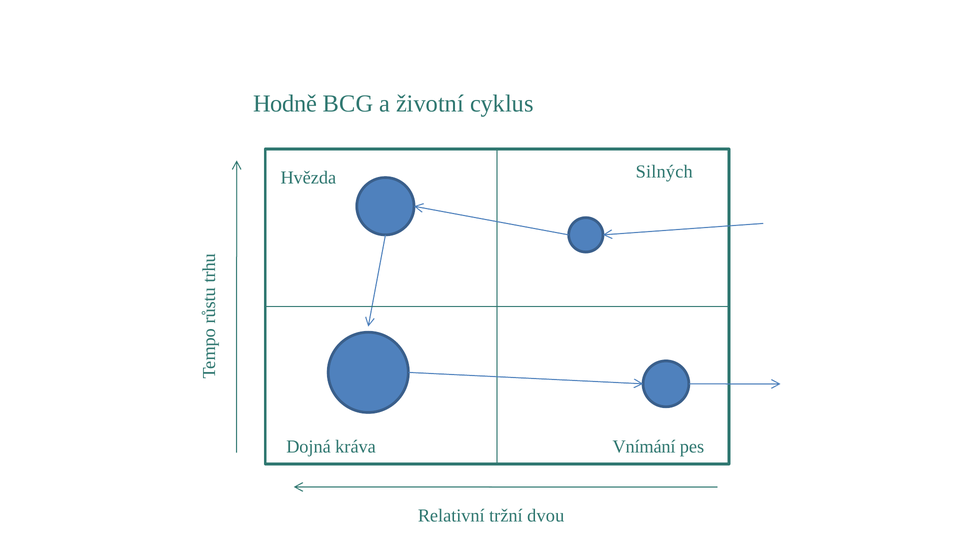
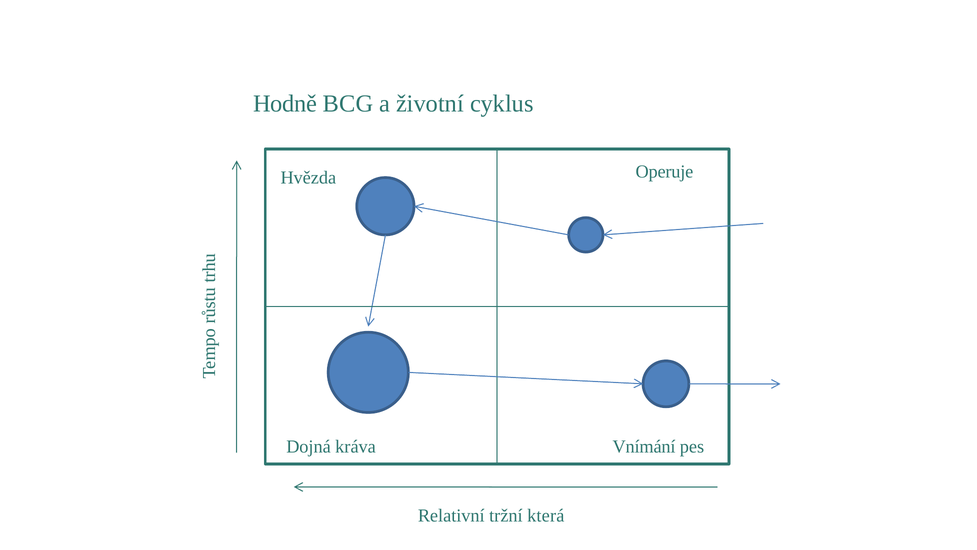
Silných: Silných -> Operuje (664, 172)
dvou: dvou -> která (546, 515)
